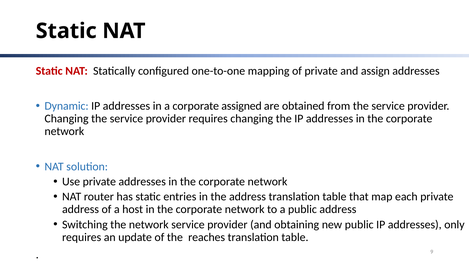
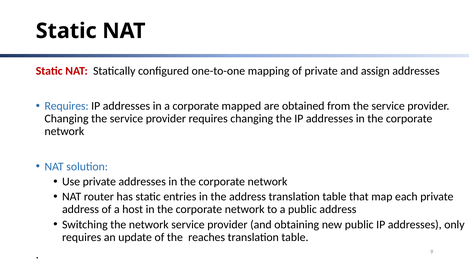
Dynamic: Dynamic -> Requires (67, 106)
assigned: assigned -> mapped (241, 106)
